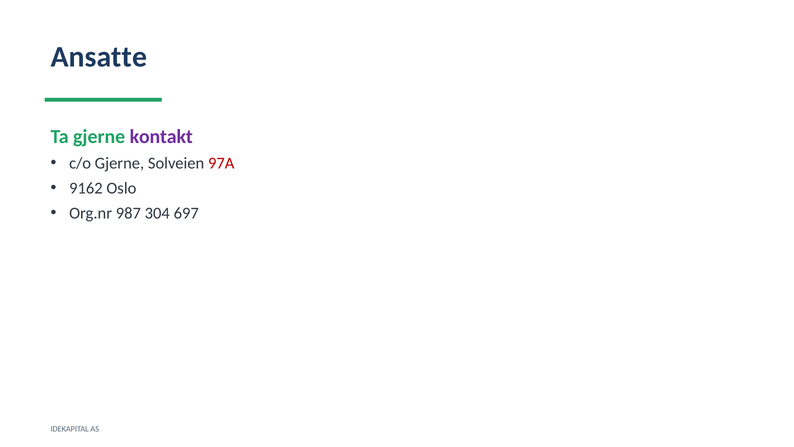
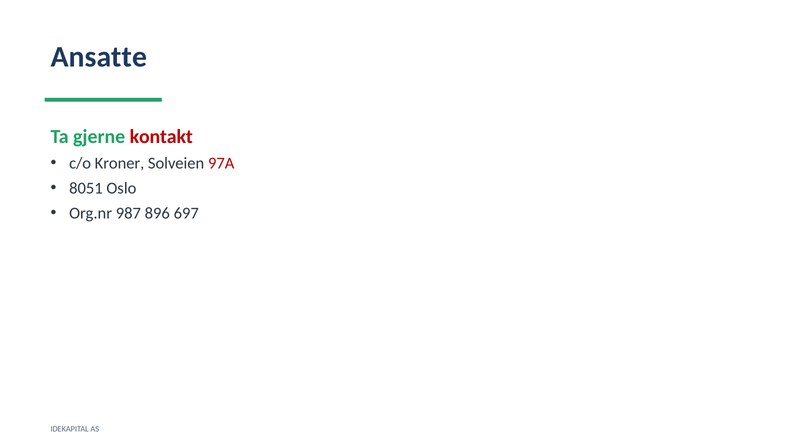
kontakt colour: purple -> red (161, 137)
c/o Gjerne: Gjerne -> Kroner (119, 163)
9162: 9162 -> 8051 (86, 188)
304: 304 -> 896 (157, 213)
